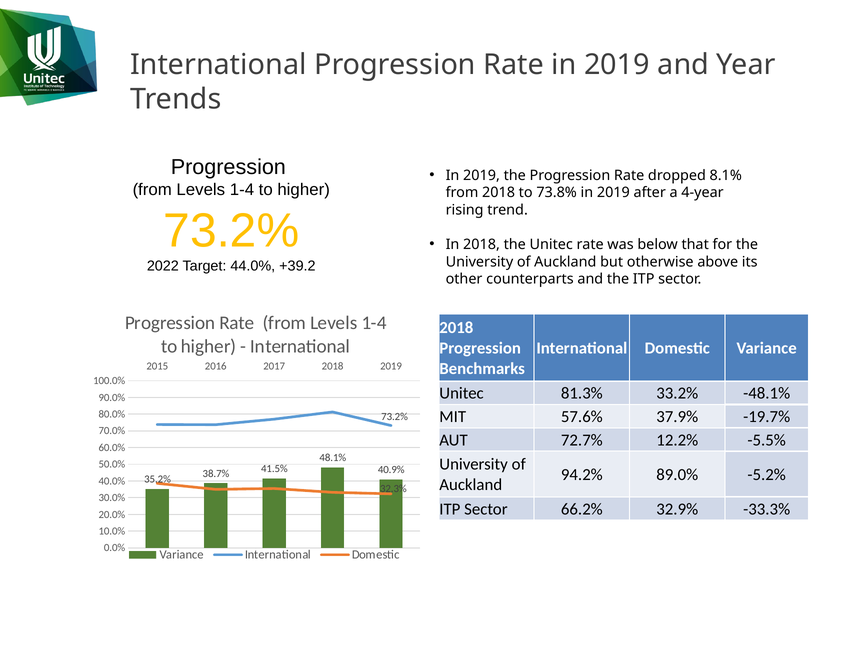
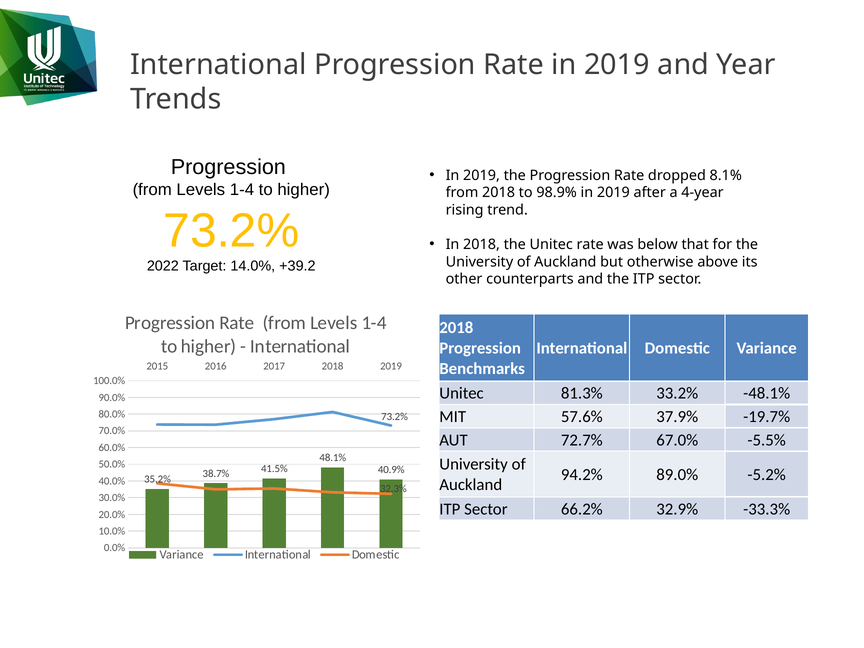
73.8%: 73.8% -> 98.9% (557, 193)
44.0%: 44.0% -> 14.0% (253, 266)
12.2%: 12.2% -> 67.0% (677, 440)
